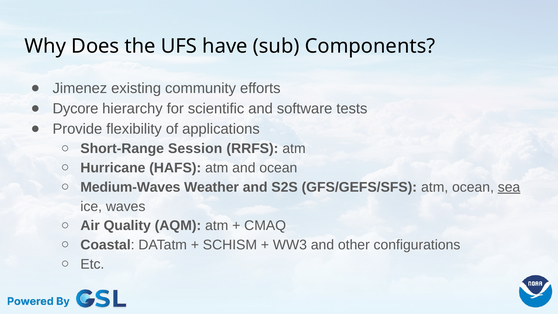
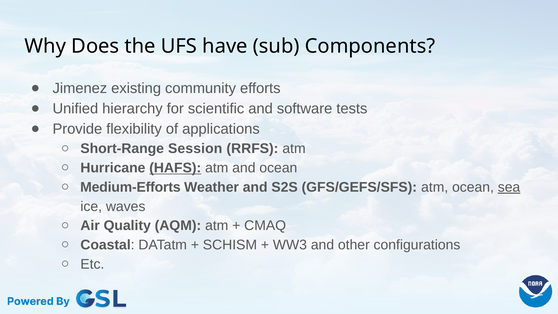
Dycore: Dycore -> Unified (75, 109)
HAFS underline: none -> present (175, 168)
Medium-Waves: Medium-Waves -> Medium-Efforts (130, 187)
